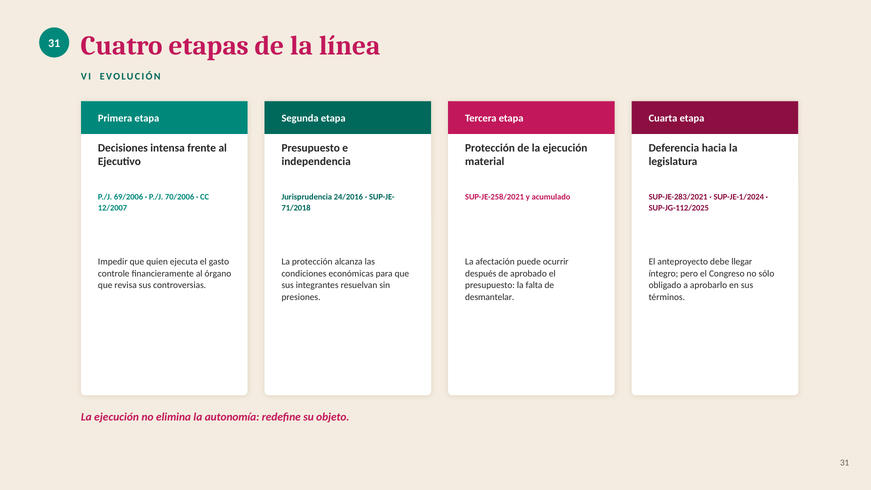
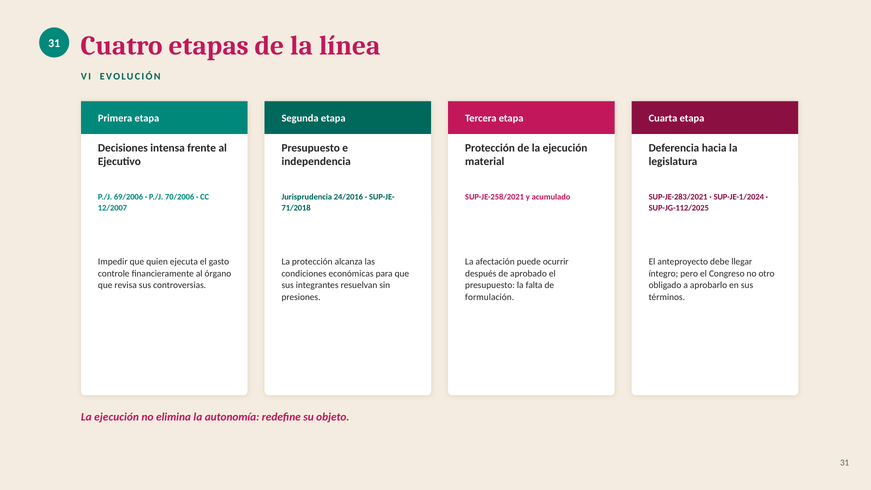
sólo: sólo -> otro (766, 273)
desmantelar: desmantelar -> formulación (490, 297)
